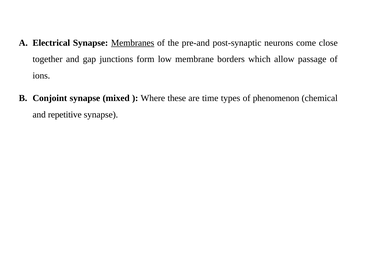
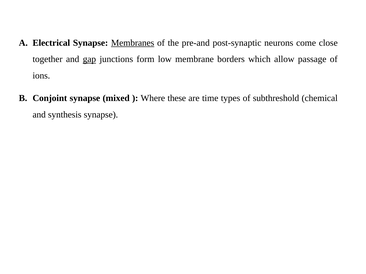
gap underline: none -> present (89, 59)
phenomenon: phenomenon -> subthreshold (276, 98)
repetitive: repetitive -> synthesis (65, 115)
